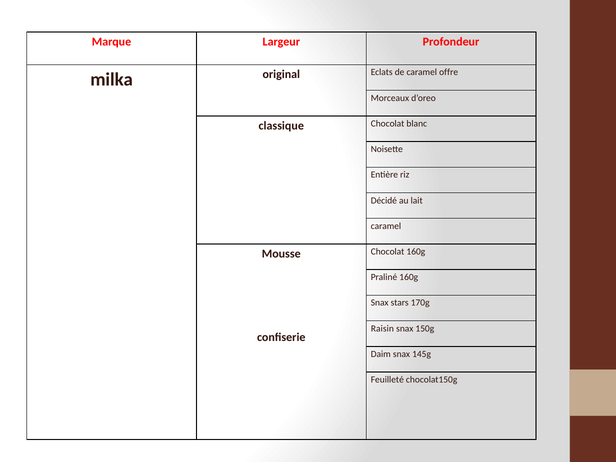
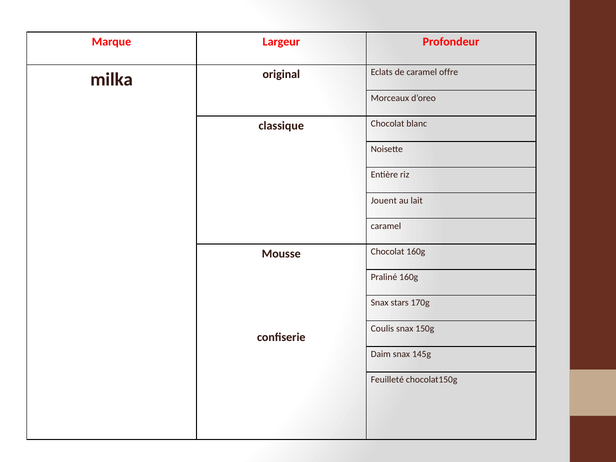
Décidé: Décidé -> Jouent (384, 200)
Raisin: Raisin -> Coulis (382, 328)
